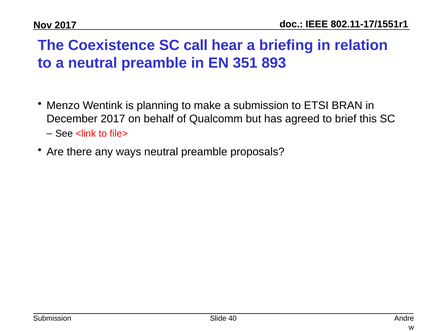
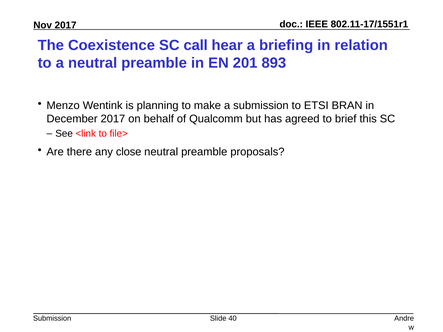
351: 351 -> 201 (245, 63)
ways: ways -> close (129, 152)
